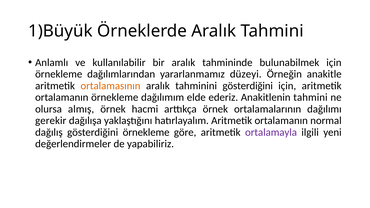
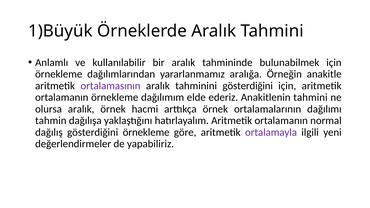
düzeyi: düzeyi -> aralığa (246, 74)
ortalamasının colour: orange -> purple (111, 86)
olursa almış: almış -> aralık (81, 109)
gerekir: gerekir -> tahmin (51, 121)
